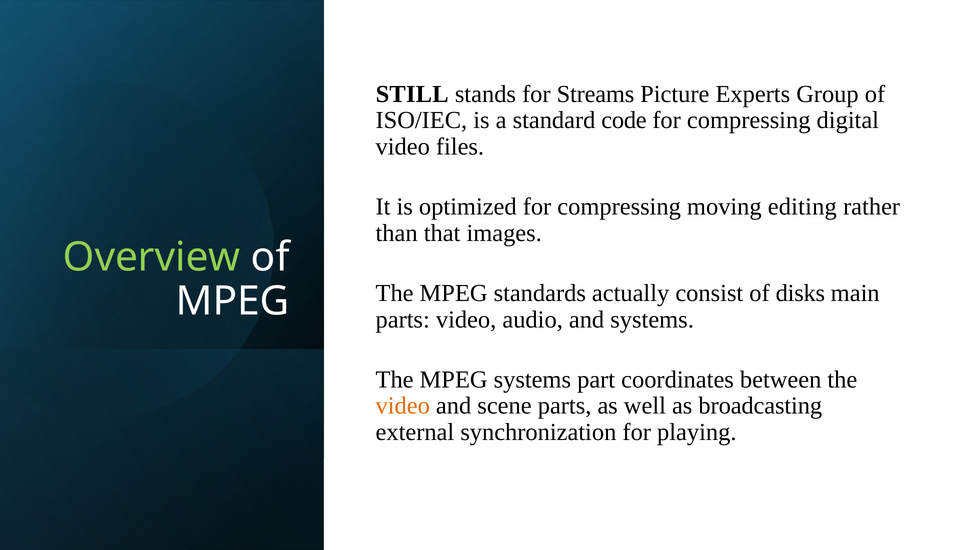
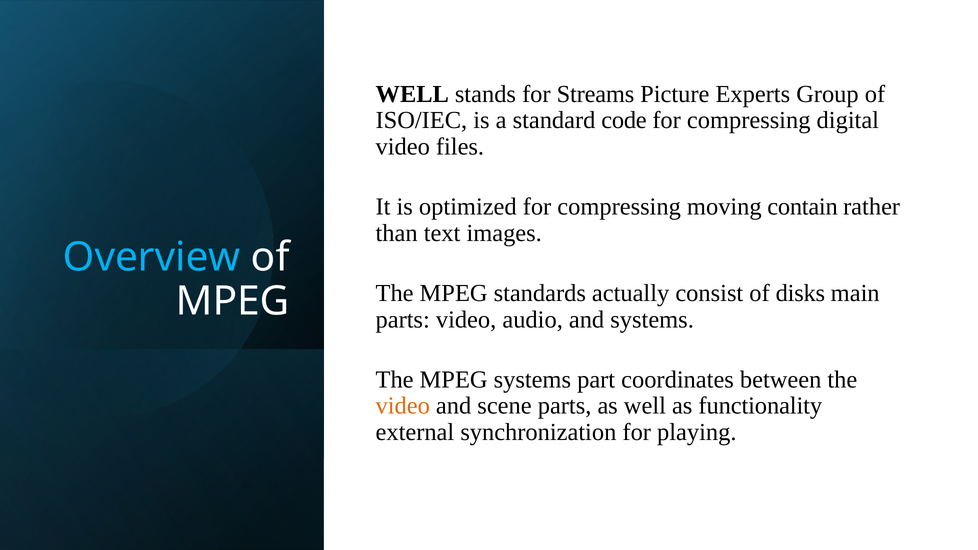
STILL: STILL -> WELL (412, 94)
editing: editing -> contain (803, 207)
that: that -> text (442, 233)
Overview colour: light green -> light blue (152, 257)
broadcasting: broadcasting -> functionality (760, 406)
